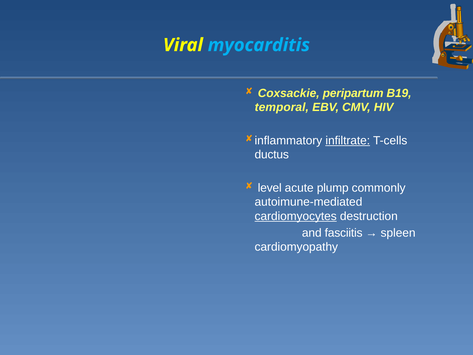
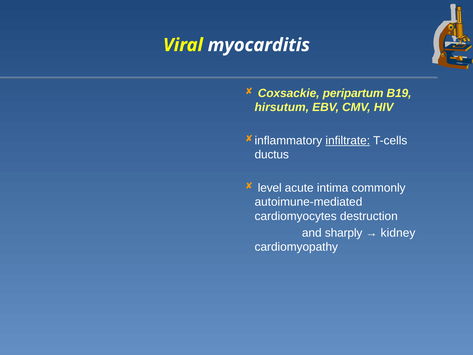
myocarditis colour: light blue -> white (259, 45)
temporal: temporal -> hirsutum (282, 107)
plump: plump -> intima (333, 188)
cardiomyocytes underline: present -> none (296, 216)
fasciitis: fasciitis -> sharply (344, 233)
spleen: spleen -> kidney (398, 233)
